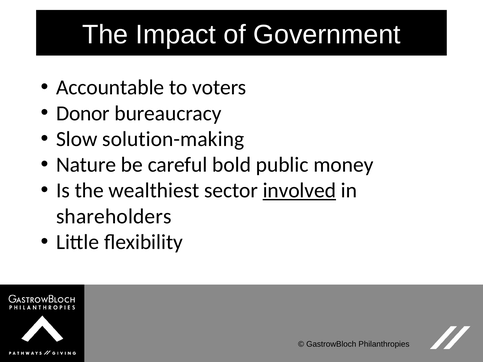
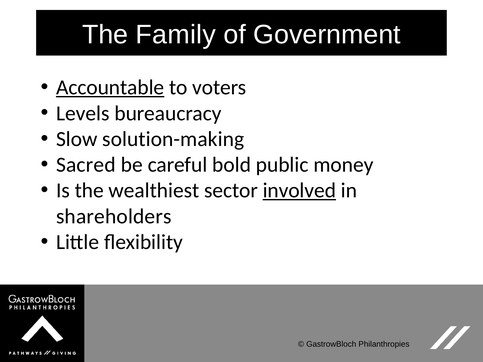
Impact: Impact -> Family (176, 35)
Accountable underline: none -> present (110, 88)
Donor: Donor -> Levels (83, 113)
Nature: Nature -> Sacred (86, 165)
